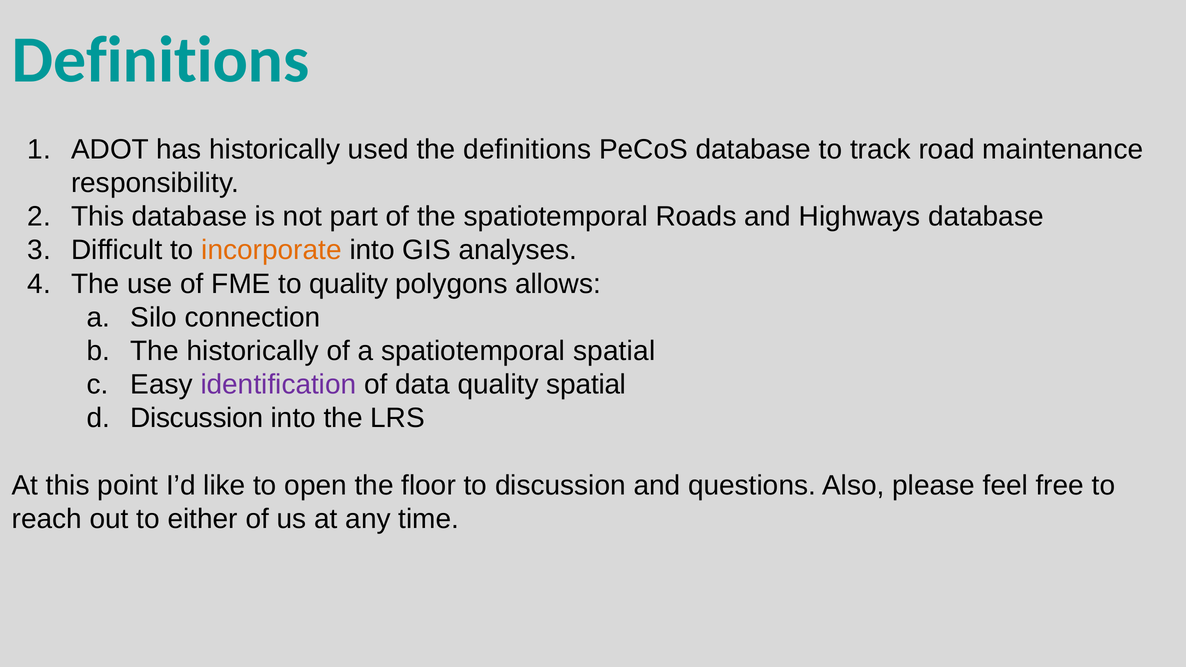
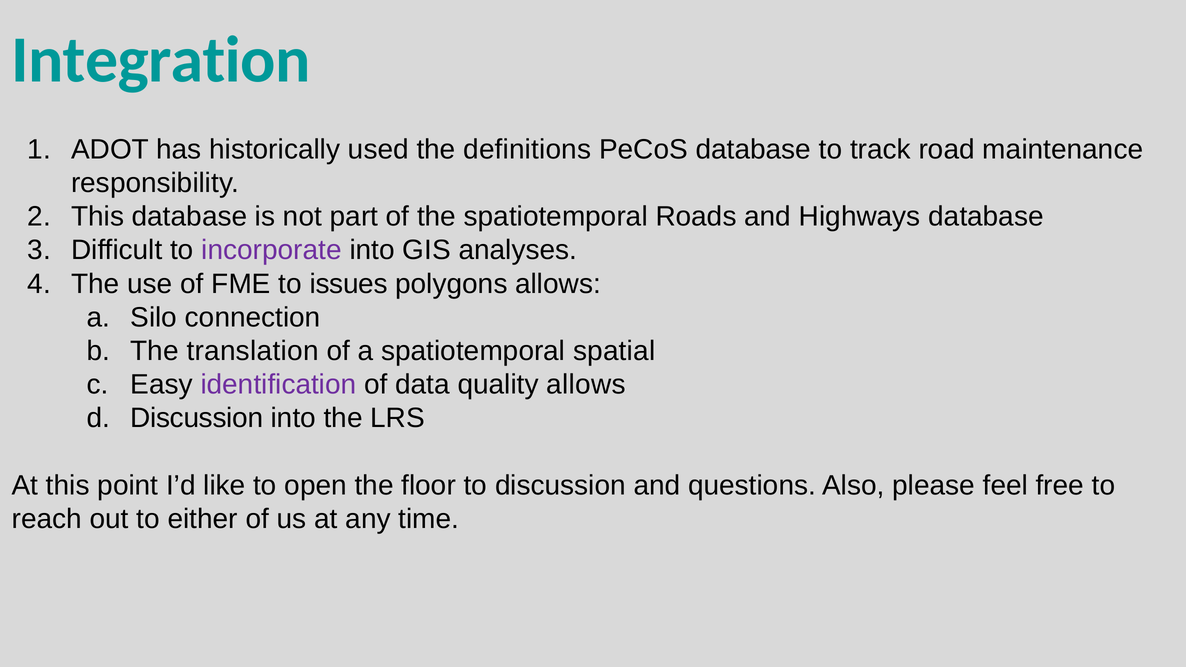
Definitions: Definitions -> Integration (161, 60)
incorporate colour: orange -> purple (272, 250)
to quality: quality -> issues (349, 284)
The historically: historically -> translation (253, 351)
quality spatial: spatial -> allows (586, 385)
